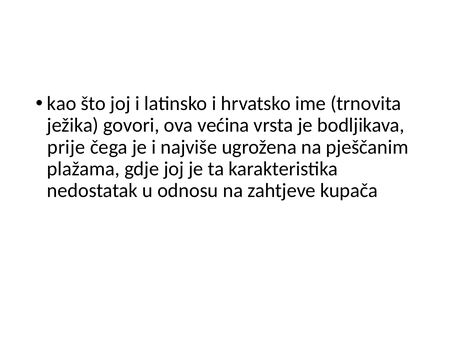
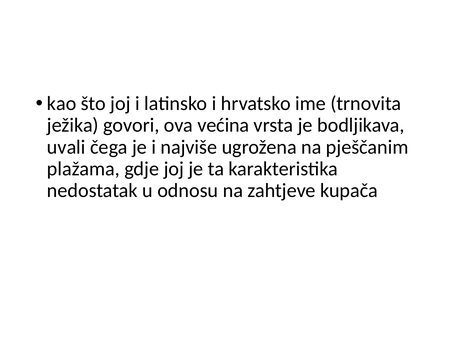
prije: prije -> uvali (66, 147)
